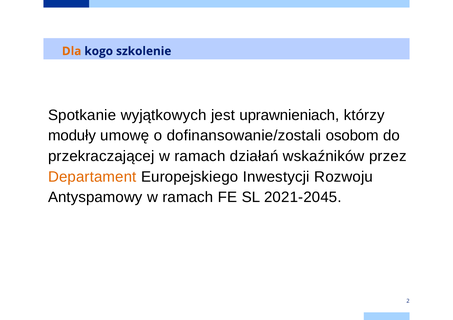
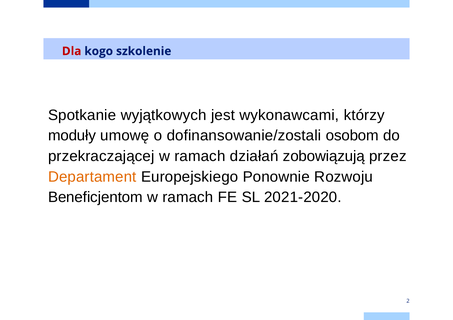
Dla colour: orange -> red (72, 51)
uprawnieniach: uprawnieniach -> wykonawcami (289, 115)
wskaźników: wskaźników -> zobowiązują (324, 156)
Inwestycji: Inwestycji -> Ponownie (276, 177)
Antyspamowy: Antyspamowy -> Beneficjentom (95, 197)
2021-2045: 2021-2045 -> 2021-2020 (303, 197)
